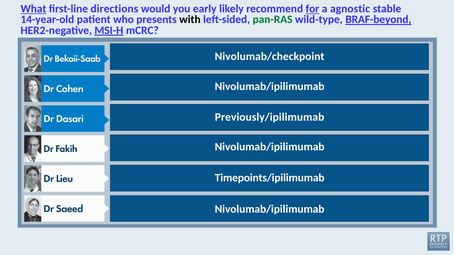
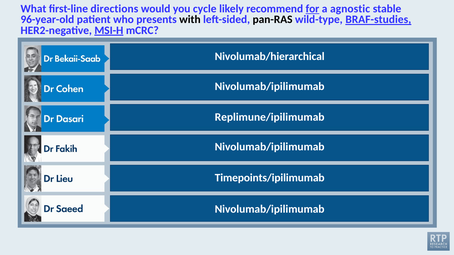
What underline: present -> none (33, 9)
early: early -> cycle (205, 9)
14-year-old: 14-year-old -> 96-year-old (47, 20)
pan-RAS colour: green -> black (273, 20)
BRAF-beyond: BRAF-beyond -> BRAF-studies (378, 20)
Nivolumab/checkpoint: Nivolumab/checkpoint -> Nivolumab/hierarchical (270, 57)
Previously/ipilimumab: Previously/ipilimumab -> Replimune/ipilimumab (270, 117)
